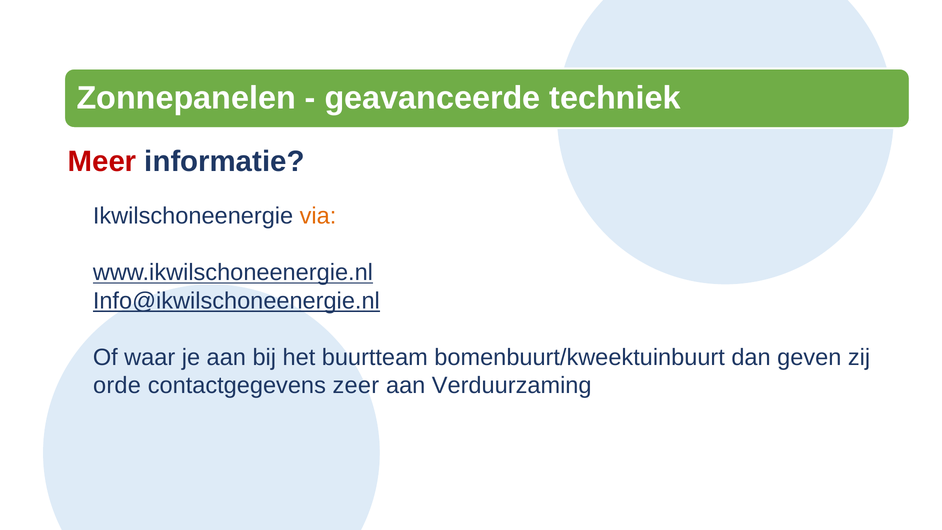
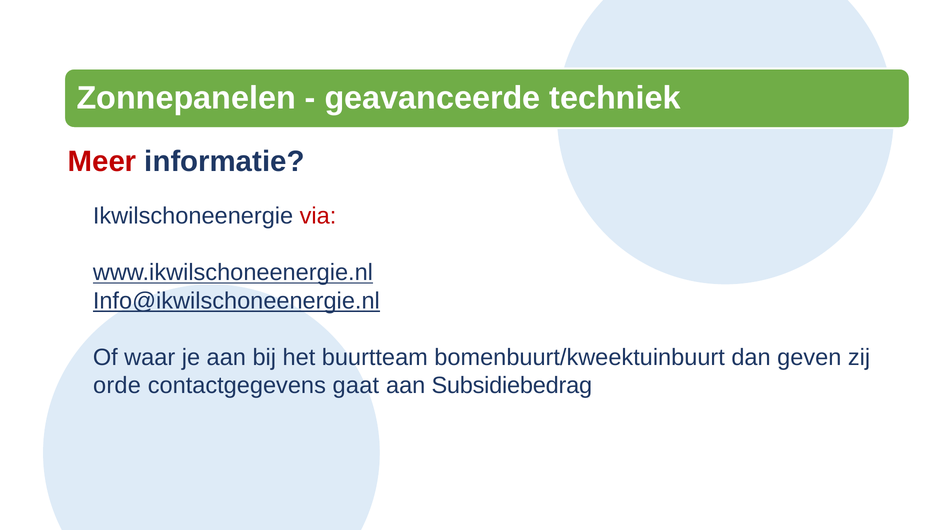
via colour: orange -> red (318, 216)
zeer: zeer -> gaat (356, 386)
Verduurzaming: Verduurzaming -> Subsidiebedrag (512, 386)
